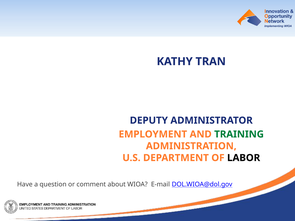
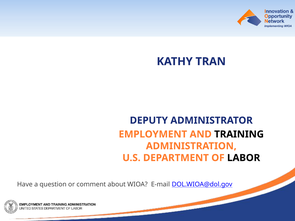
TRAINING colour: green -> black (239, 134)
